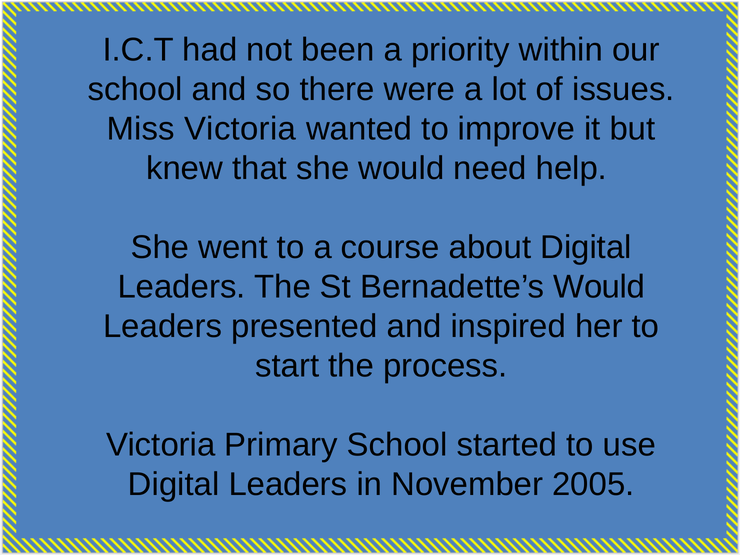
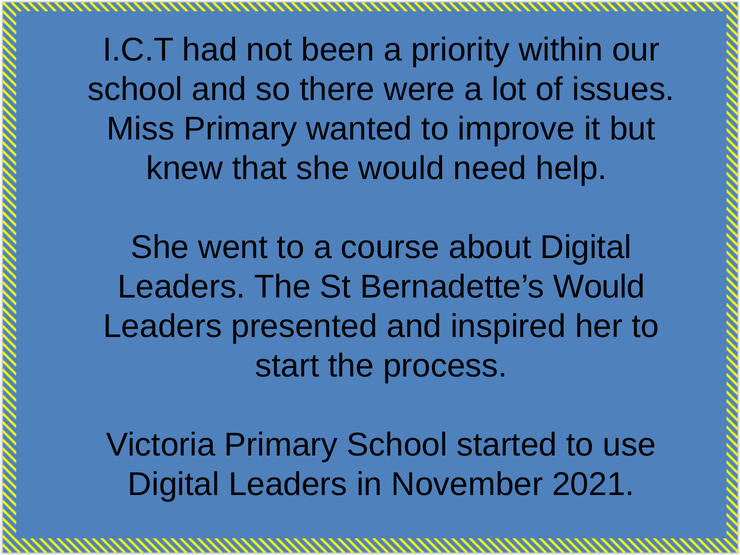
Miss Victoria: Victoria -> Primary (240, 129)
2005: 2005 -> 2021 (593, 484)
